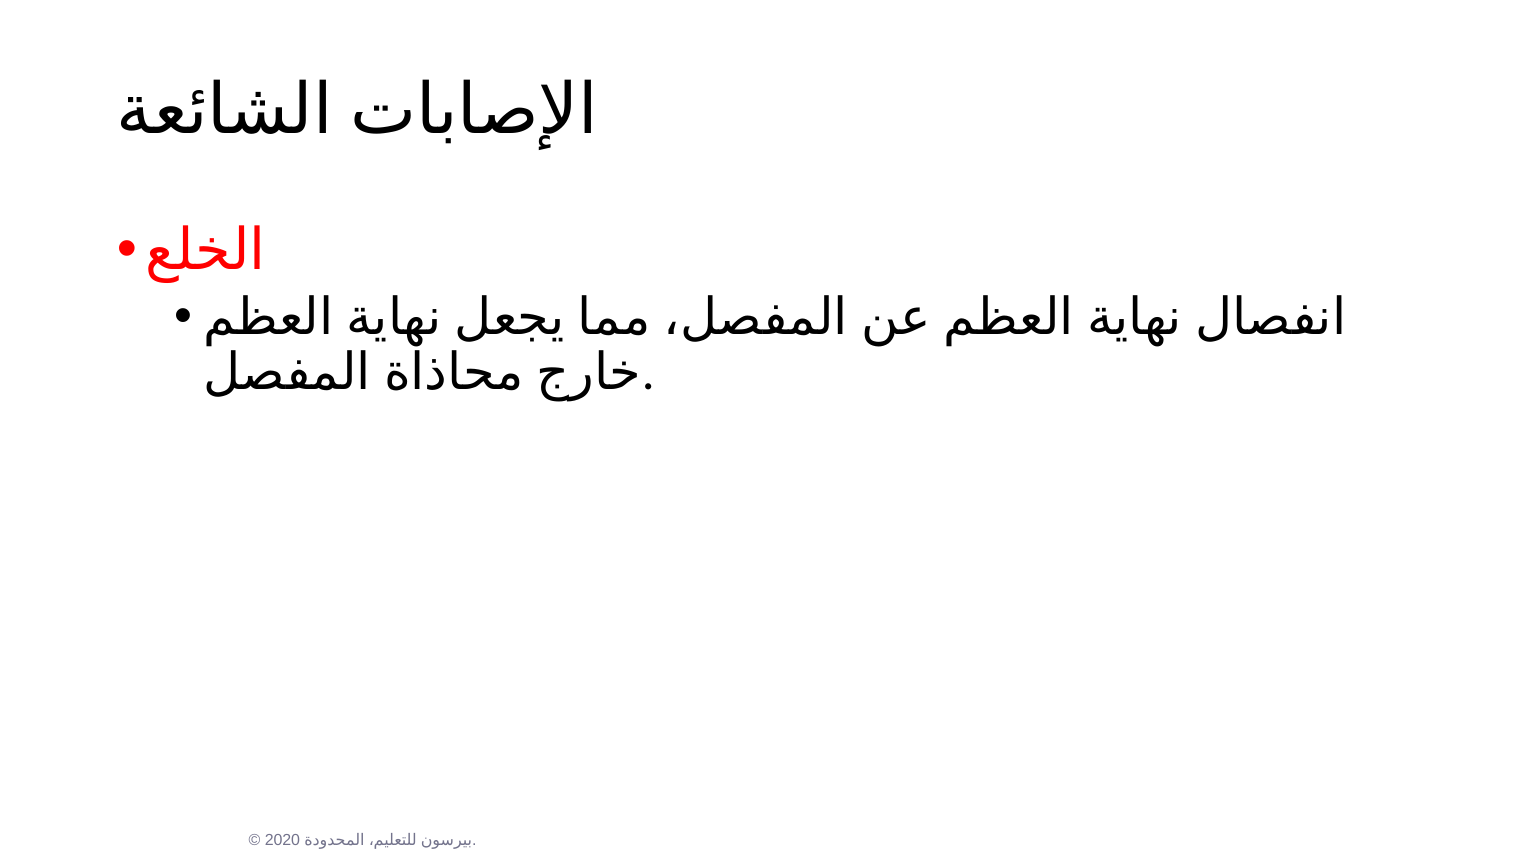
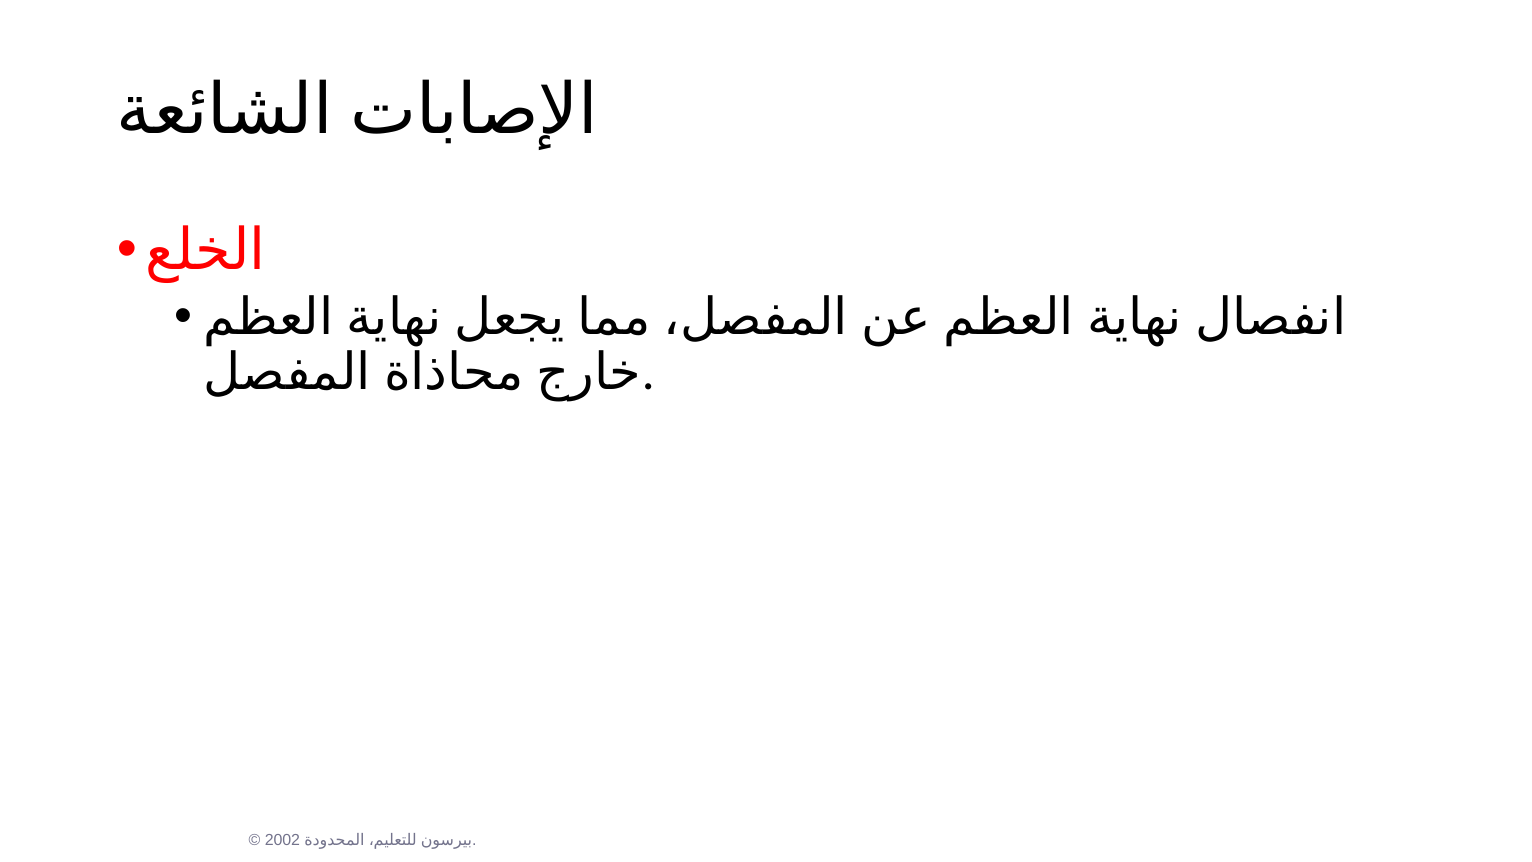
2020: 2020 -> 2002 (282, 840)
